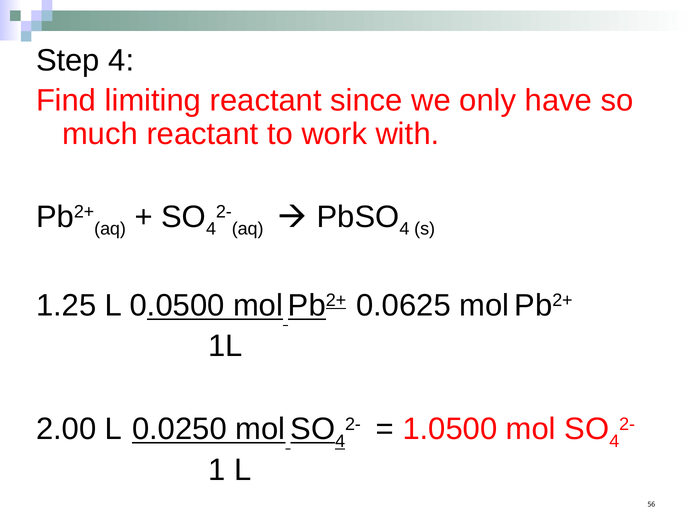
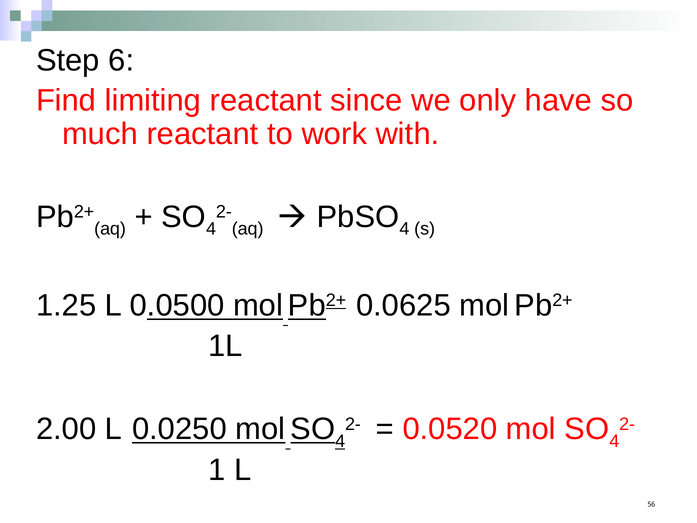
Step 4: 4 -> 6 (121, 61)
1.0500: 1.0500 -> 0.0520 (450, 429)
